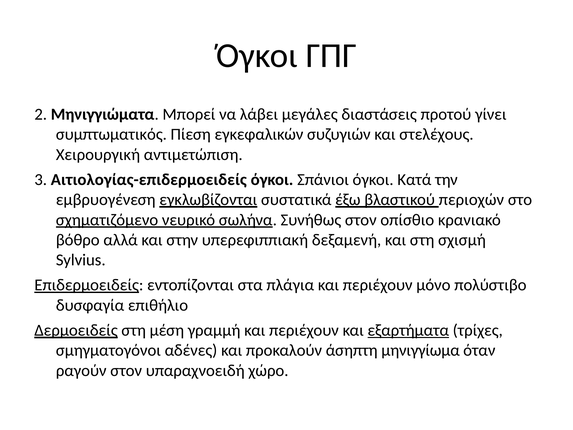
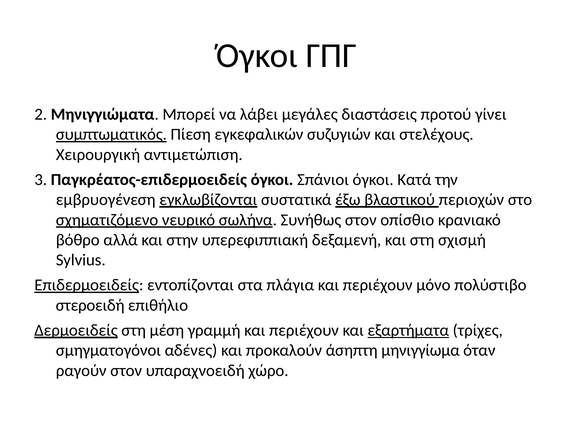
συμπτωματικός underline: none -> present (111, 134)
Αιτιολογίας-επιδερμοειδείς: Αιτιολογίας-επιδερμοειδείς -> Παγκρέατος-επιδερμοειδείς (149, 180)
δυσφαγία: δυσφαγία -> στεροειδή (90, 305)
